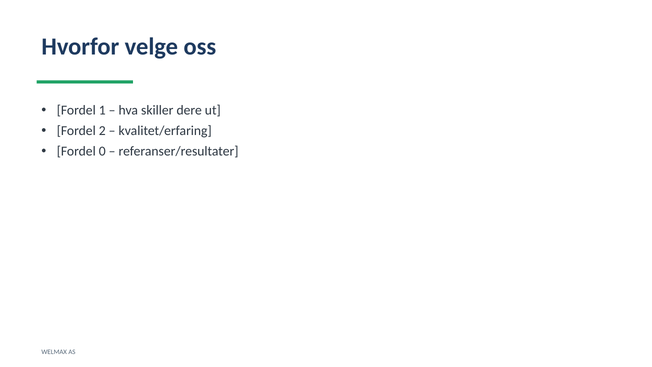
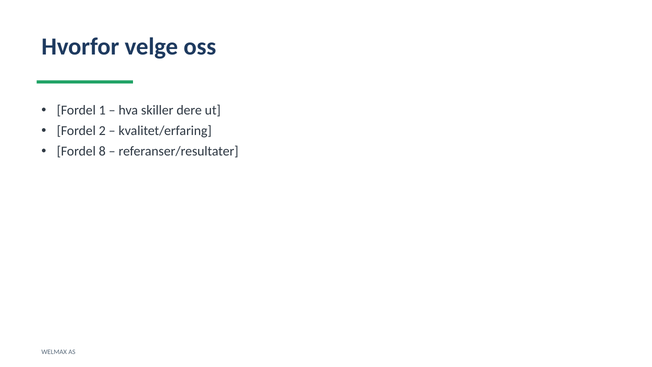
0: 0 -> 8 (102, 151)
